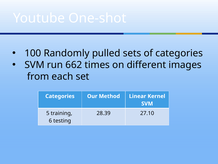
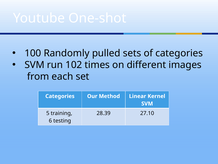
662: 662 -> 102 (74, 65)
